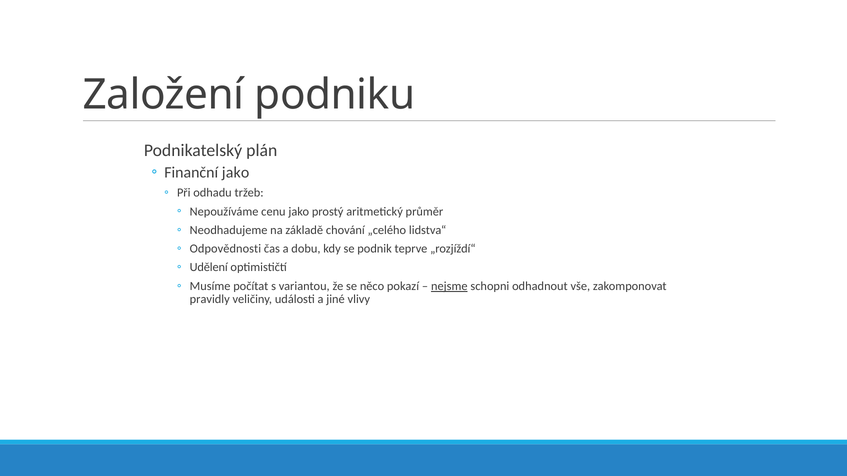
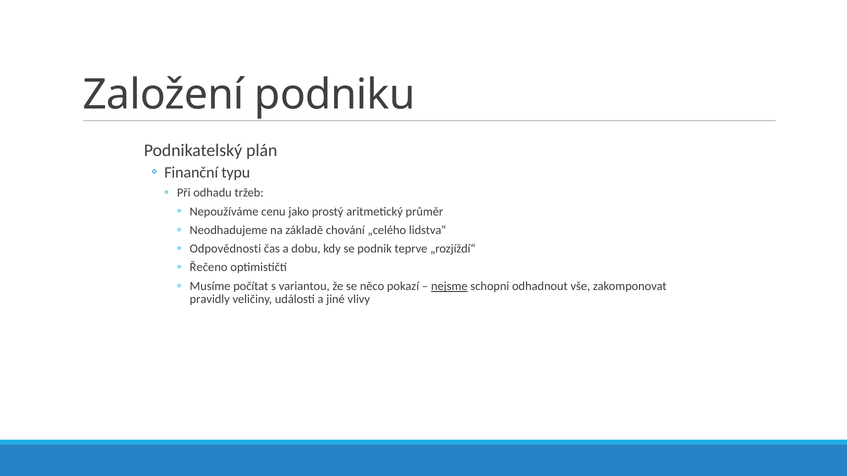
Finanční jako: jako -> typu (236, 172)
Udělení: Udělení -> Řečeno (209, 268)
